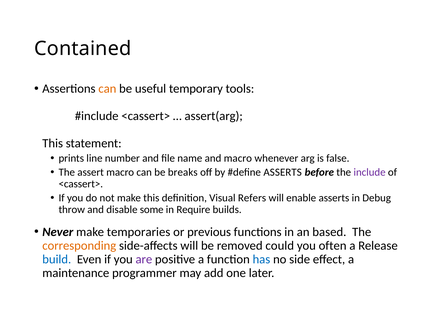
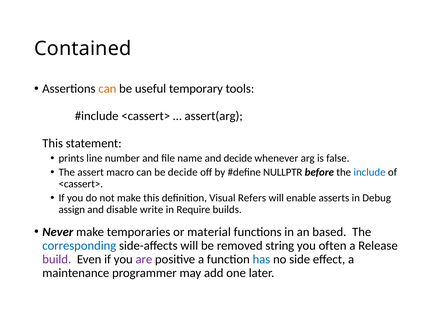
and macro: macro -> decide (238, 159)
be breaks: breaks -> decide (183, 172)
ASSERTS: ASSERTS -> NULLPTR (283, 172)
include colour: purple -> blue (370, 172)
throw: throw -> assign (72, 210)
some: some -> write (152, 210)
previous: previous -> material (209, 232)
corresponding colour: orange -> blue (79, 246)
could: could -> string (280, 246)
build colour: blue -> purple (57, 260)
